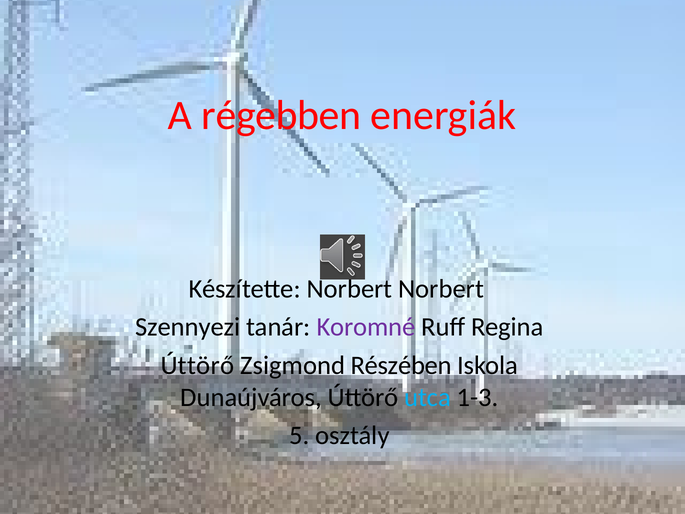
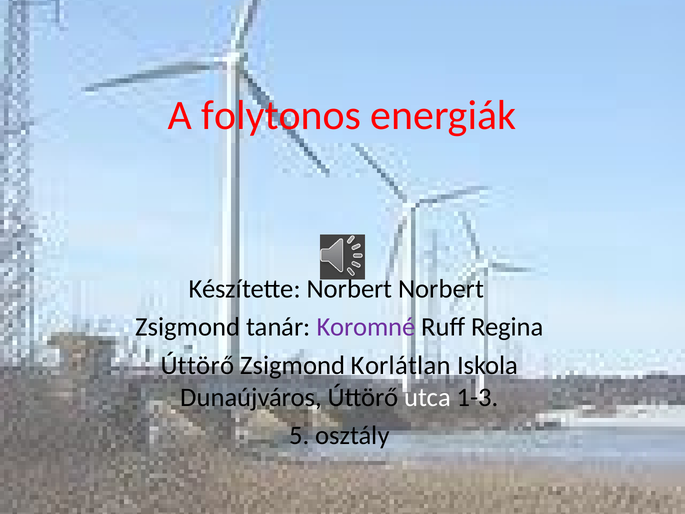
régebben: régebben -> folytonos (281, 115)
Szennyezi: Szennyezi -> Zsigmond (188, 327)
Részében: Részében -> Korlátlan (401, 365)
utca colour: light blue -> white (428, 397)
